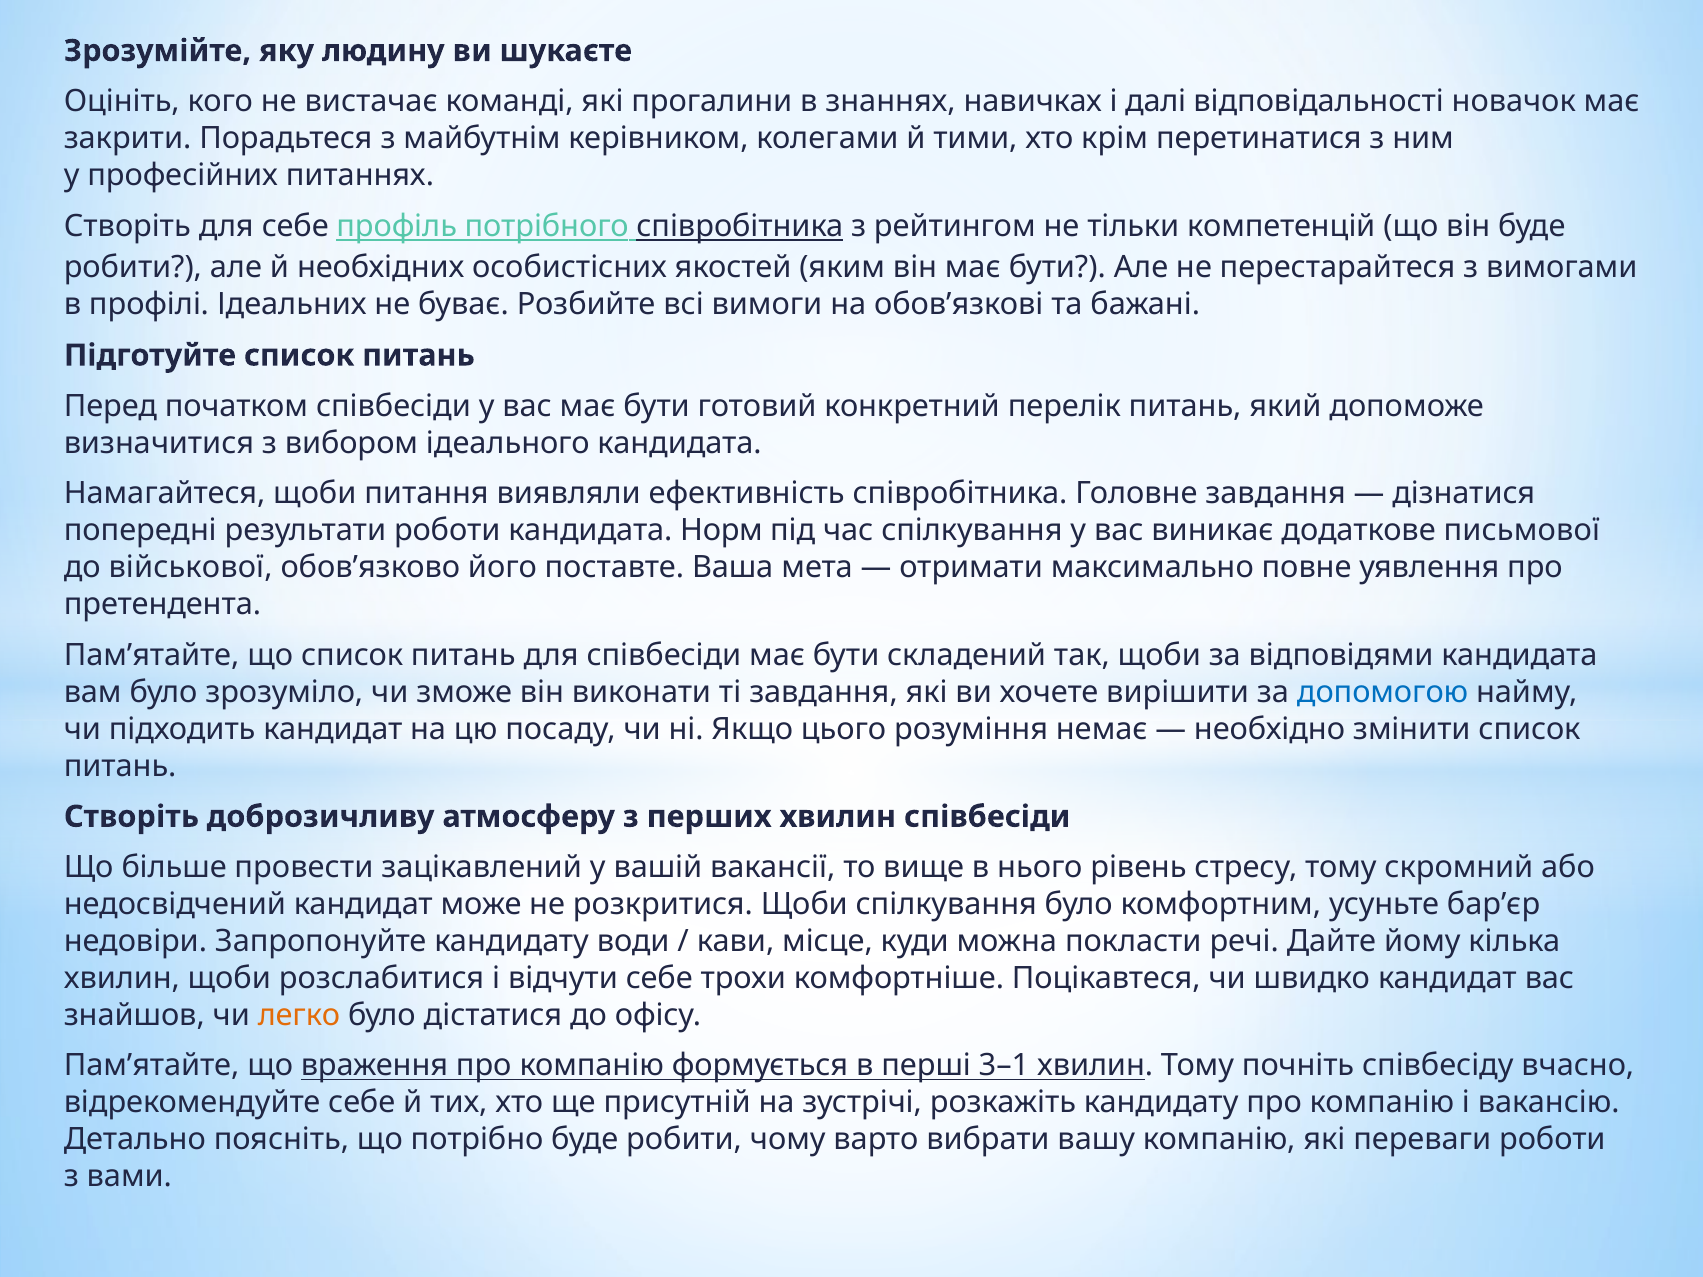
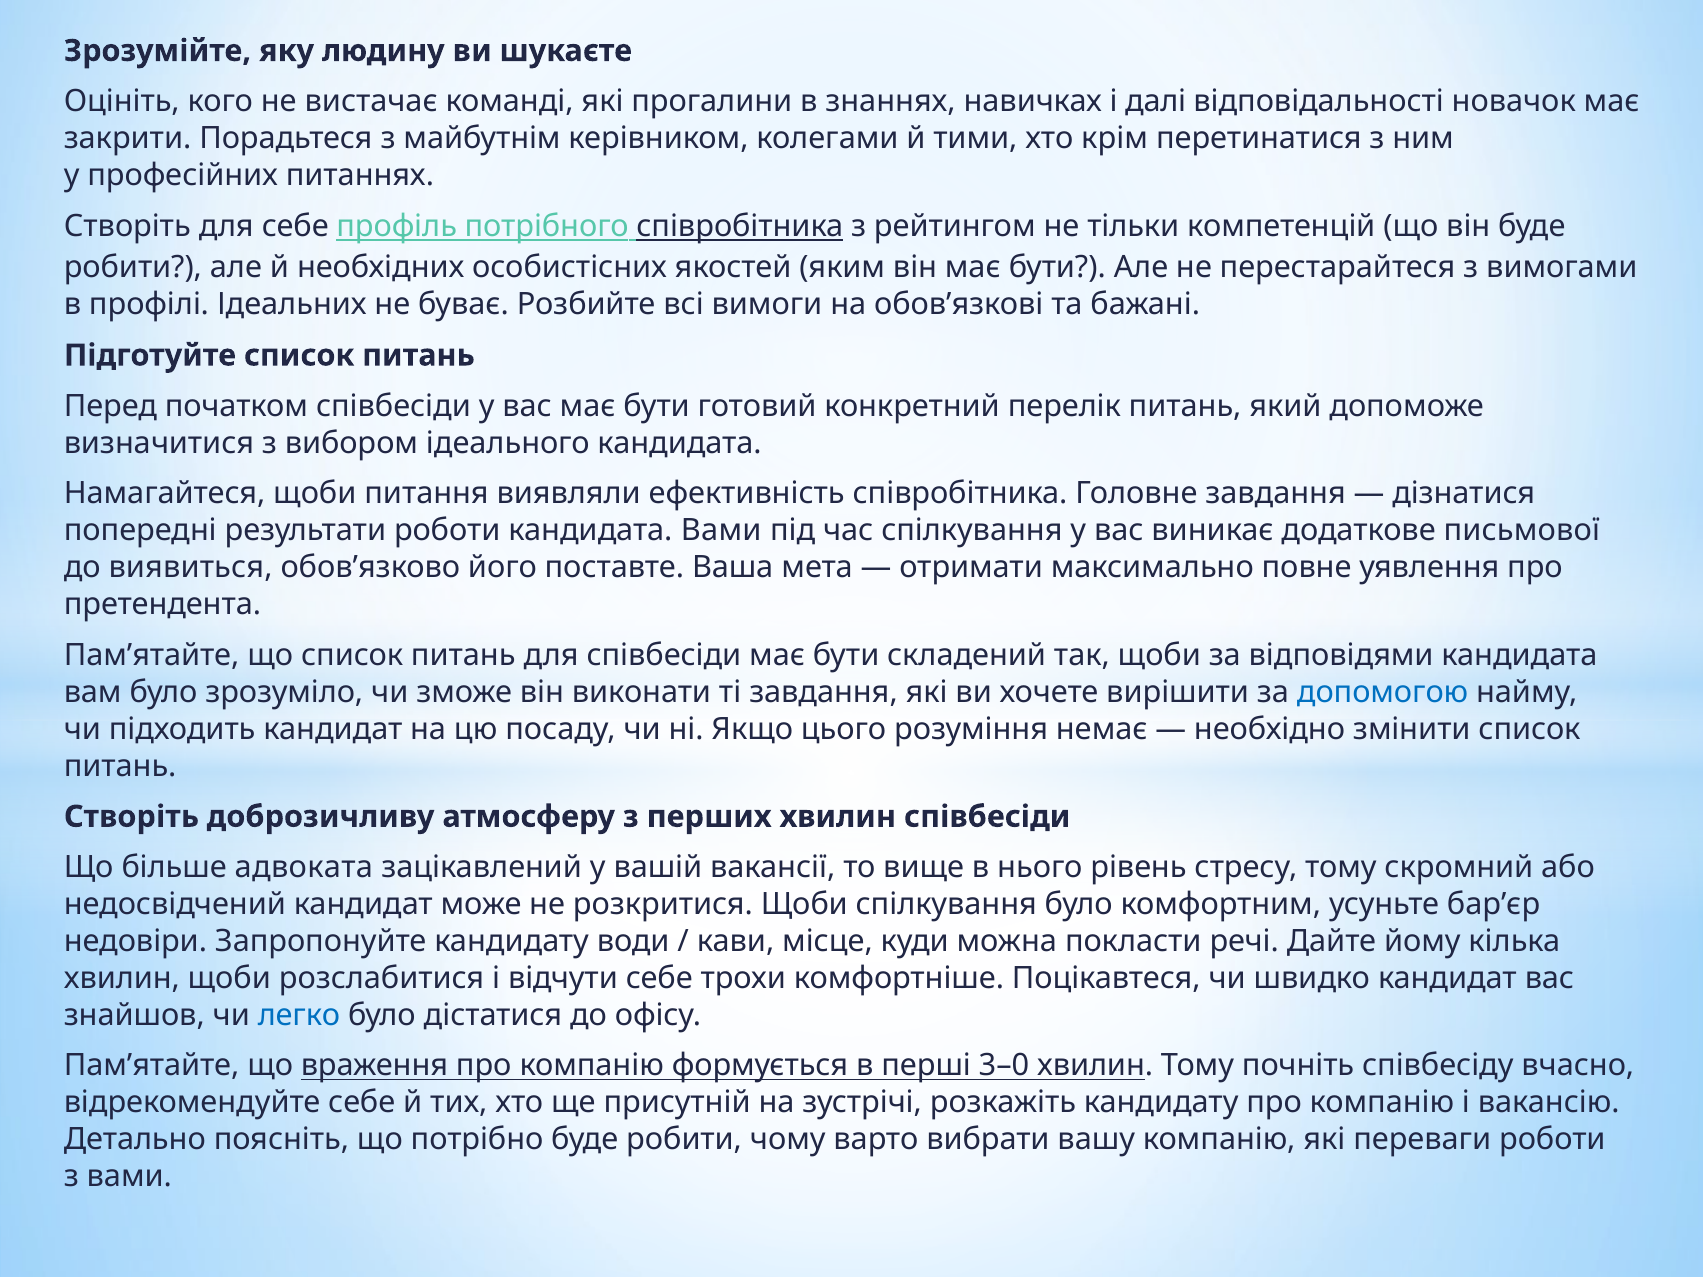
кандидата Норм: Норм -> Вами (721, 531)
військової: військової -> виявиться (191, 568)
провести: провести -> адвоката (304, 867)
легко colour: orange -> blue (299, 1015)
3–1: 3–1 -> 3–0 (1004, 1066)
